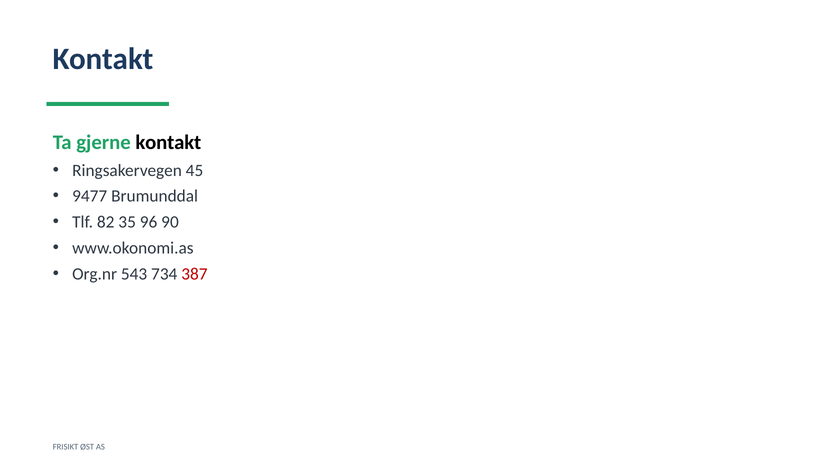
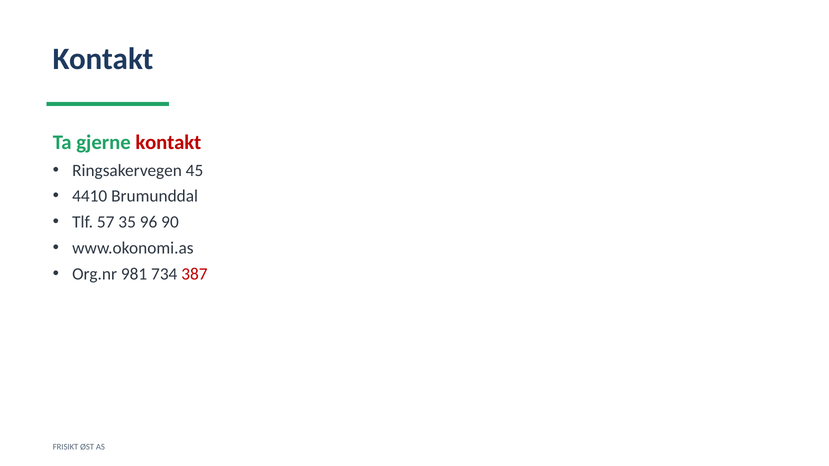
kontakt colour: black -> red (168, 143)
9477: 9477 -> 4410 (90, 196)
82: 82 -> 57 (106, 222)
543: 543 -> 981 (134, 274)
